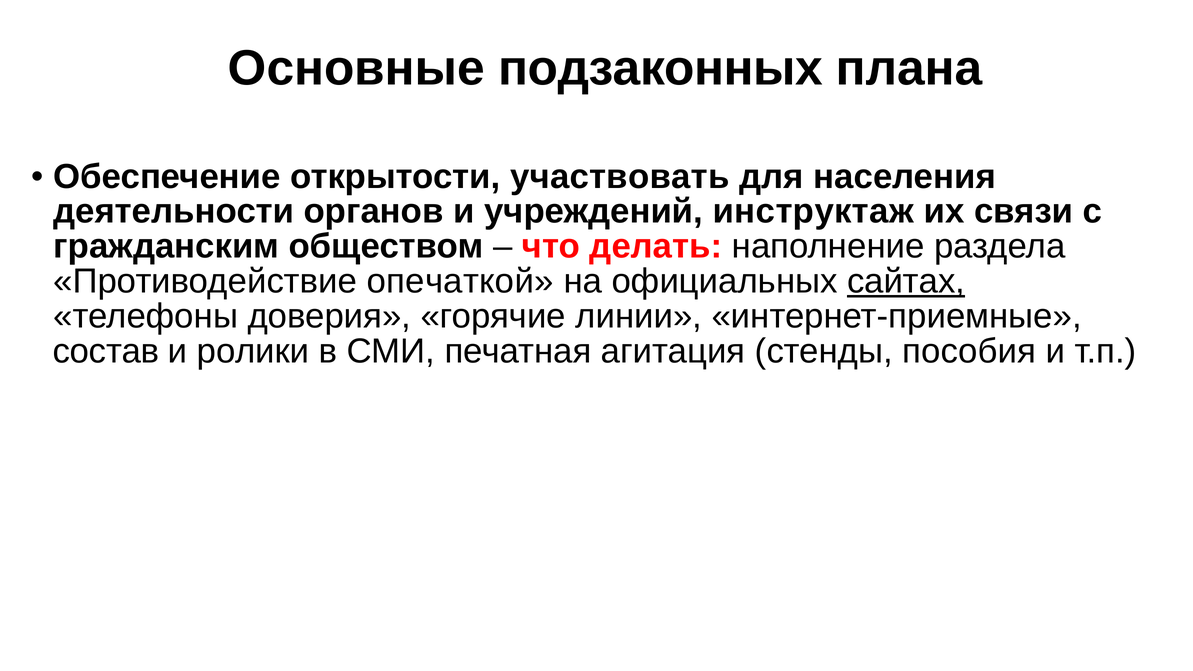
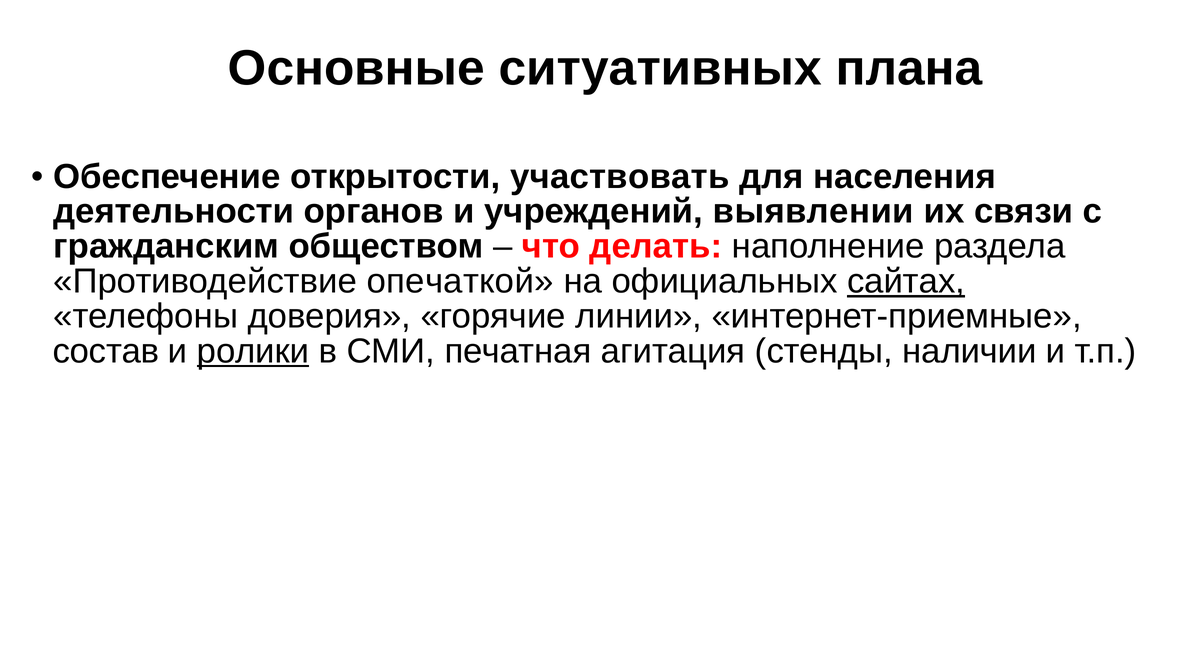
подзаконных: подзаконных -> ситуативных (660, 68)
инструктаж: инструктаж -> выявлении (813, 212)
ролики underline: none -> present (253, 351)
пособия: пособия -> наличии (969, 351)
